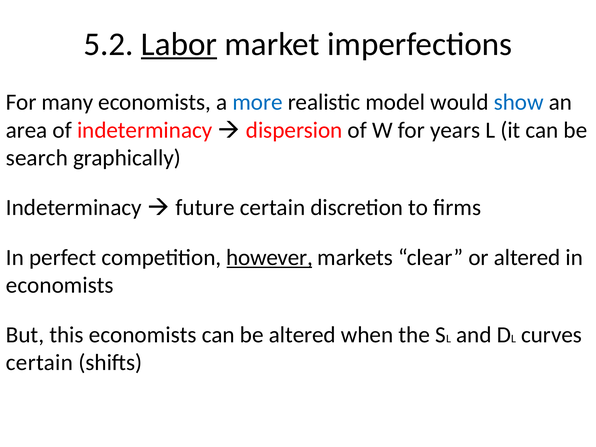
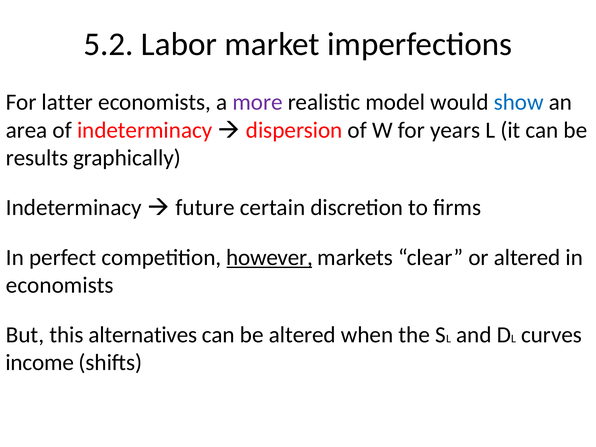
Labor underline: present -> none (179, 44)
many: many -> latter (67, 102)
more colour: blue -> purple (258, 102)
search: search -> results (37, 158)
this economists: economists -> alternatives (143, 335)
certain: certain -> income (40, 363)
